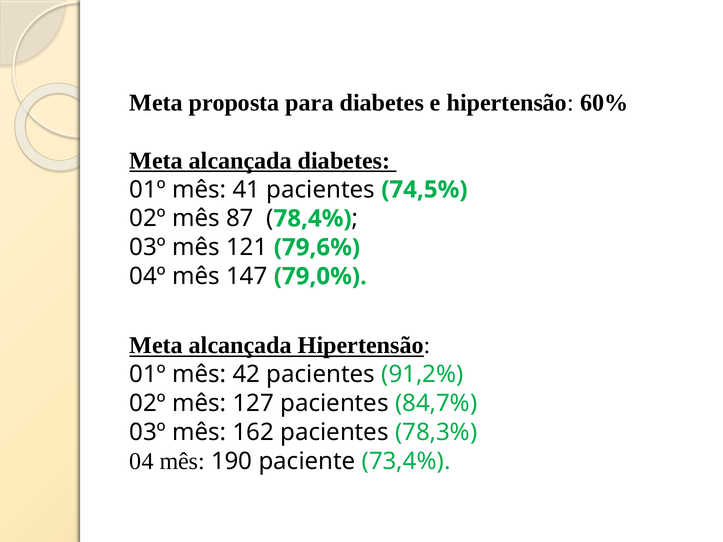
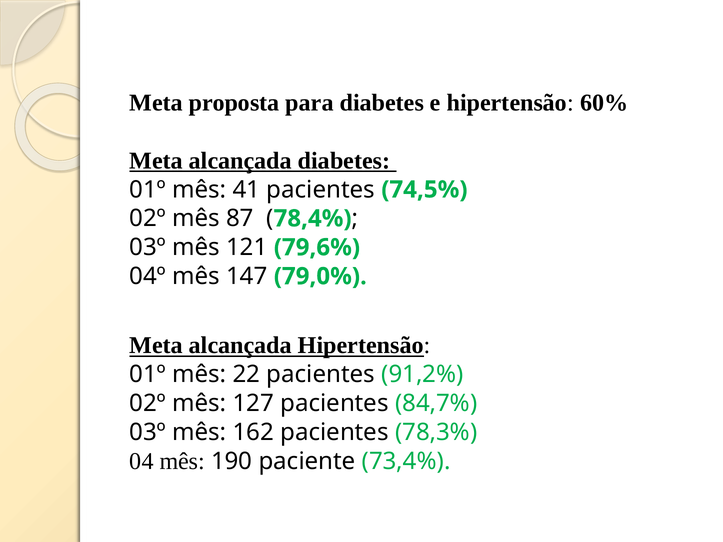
42: 42 -> 22 (246, 375)
